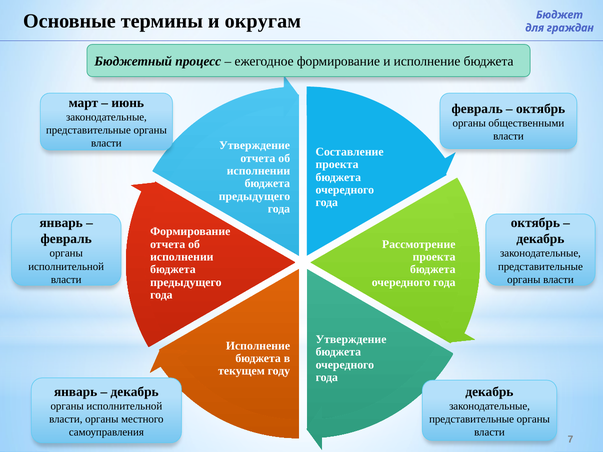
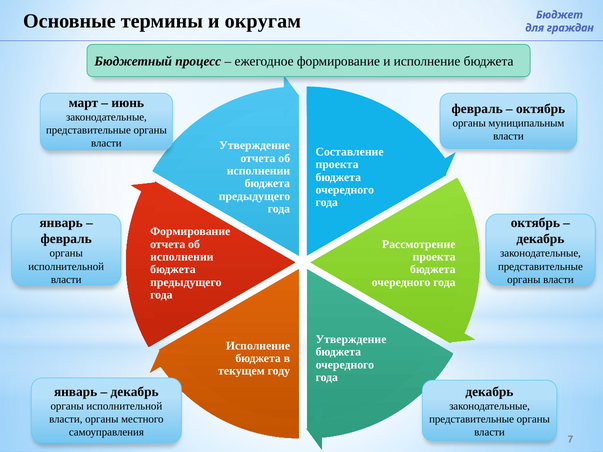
общественными: общественными -> муниципальным (526, 123)
